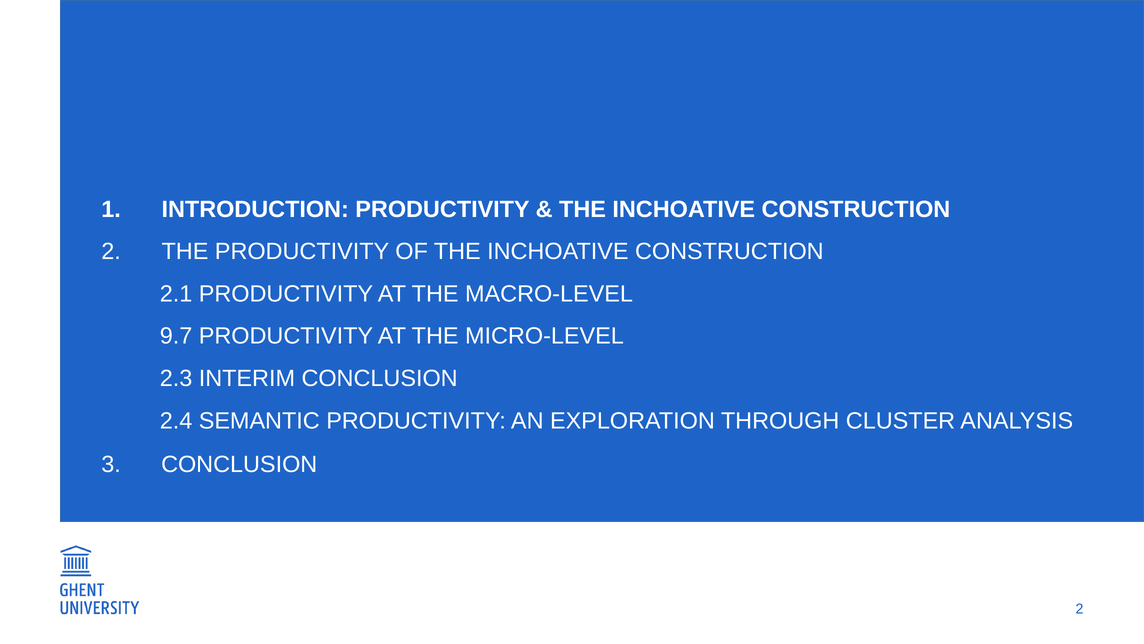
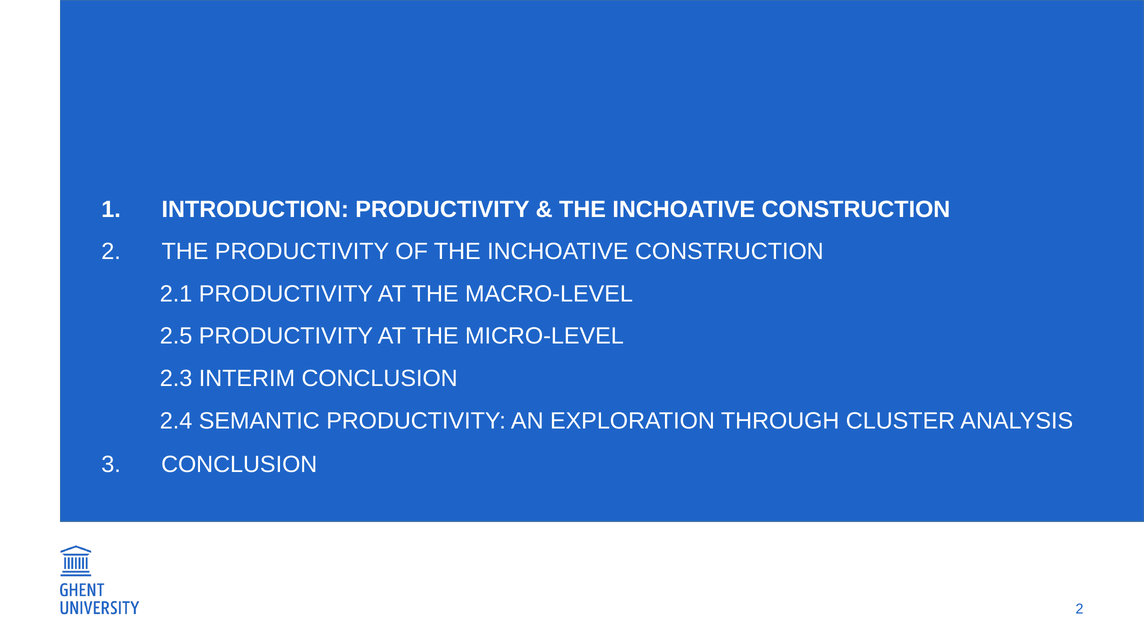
9.7: 9.7 -> 2.5 (176, 336)
